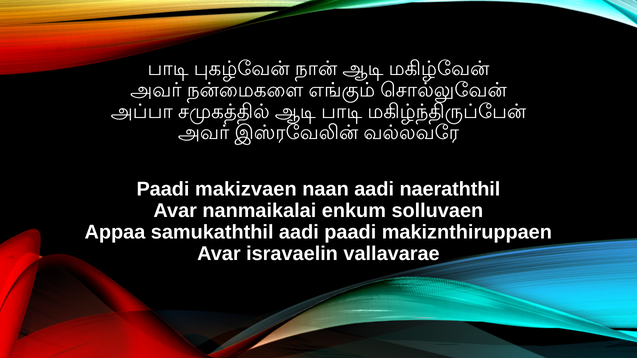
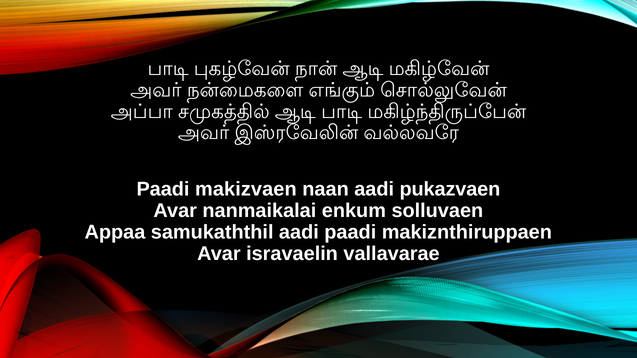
naeraththil: naeraththil -> pukazvaen (450, 189)
